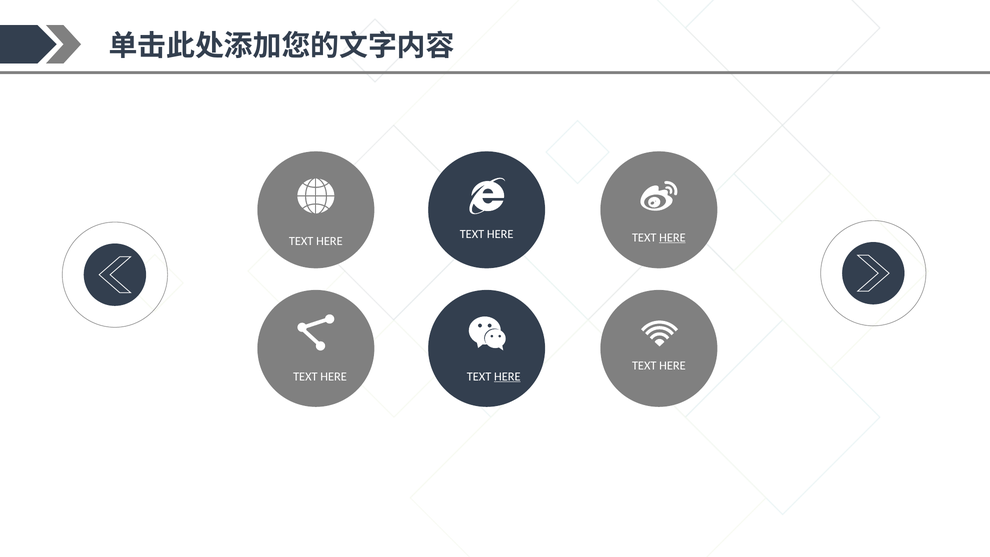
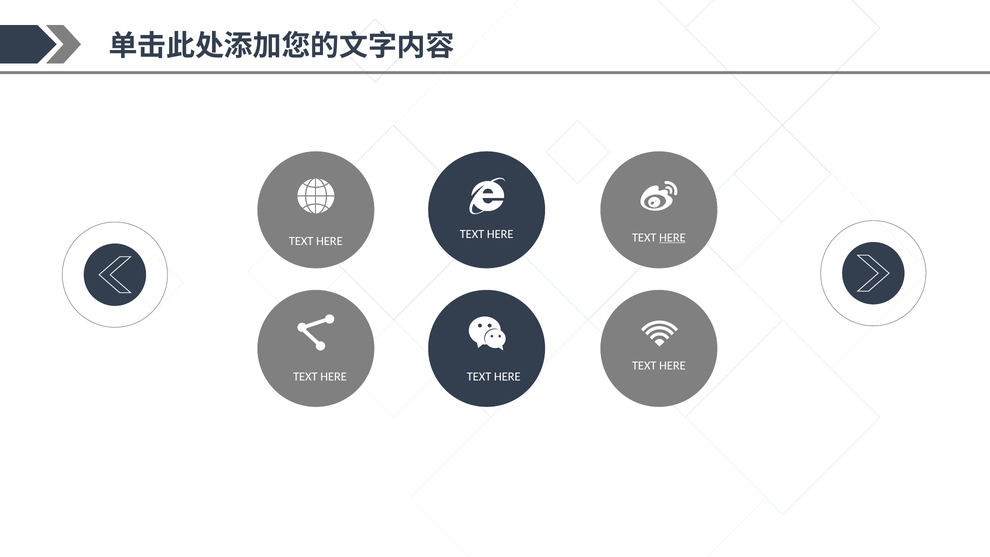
HERE underline: present -> none (507, 376)
